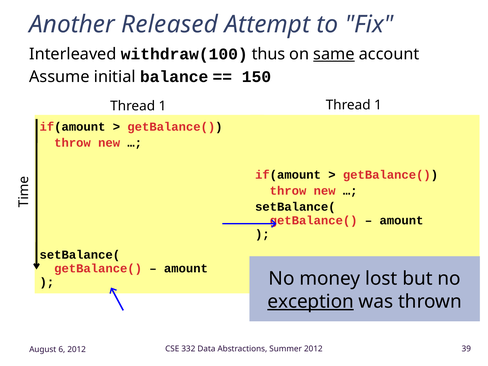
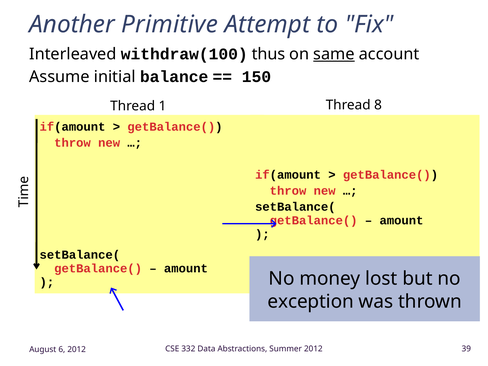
Released: Released -> Primitive (170, 24)
1 Thread 1: 1 -> 8 (378, 105)
exception underline: present -> none (311, 301)
